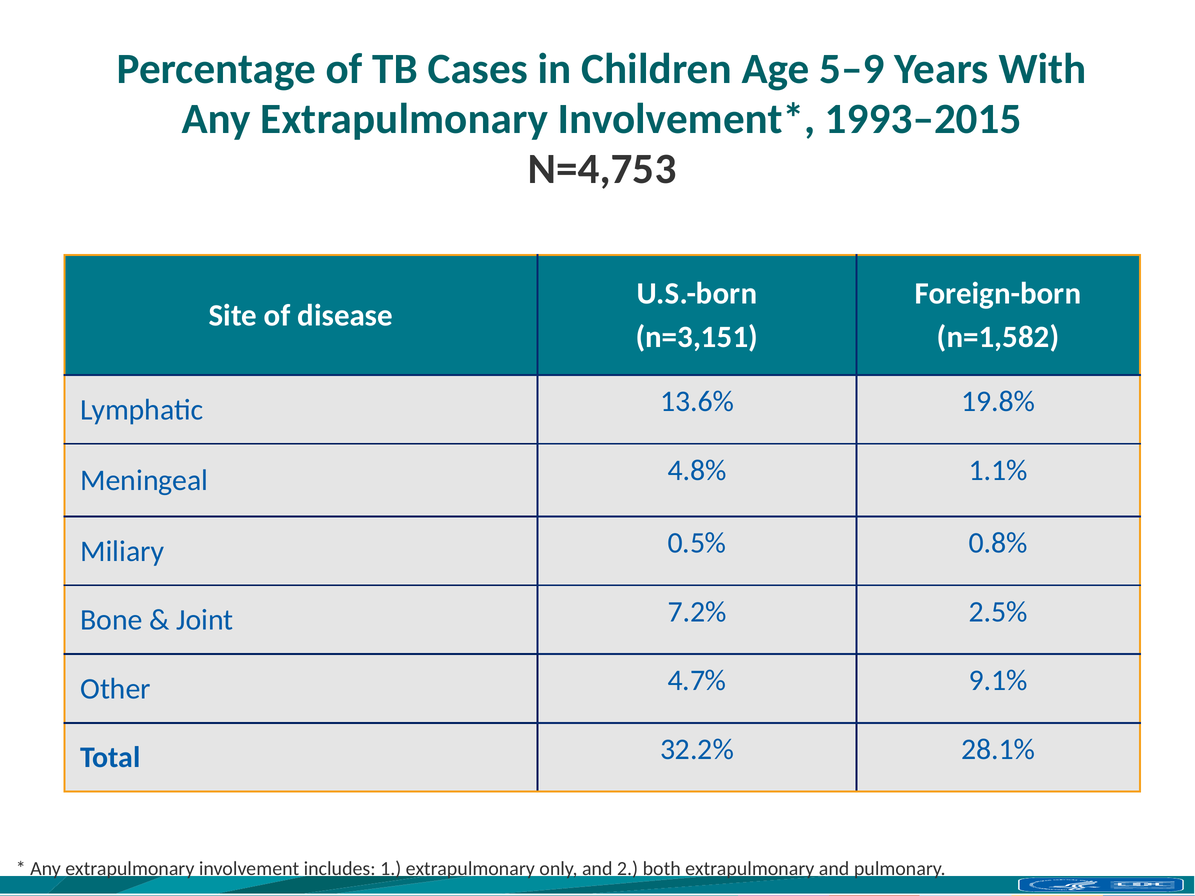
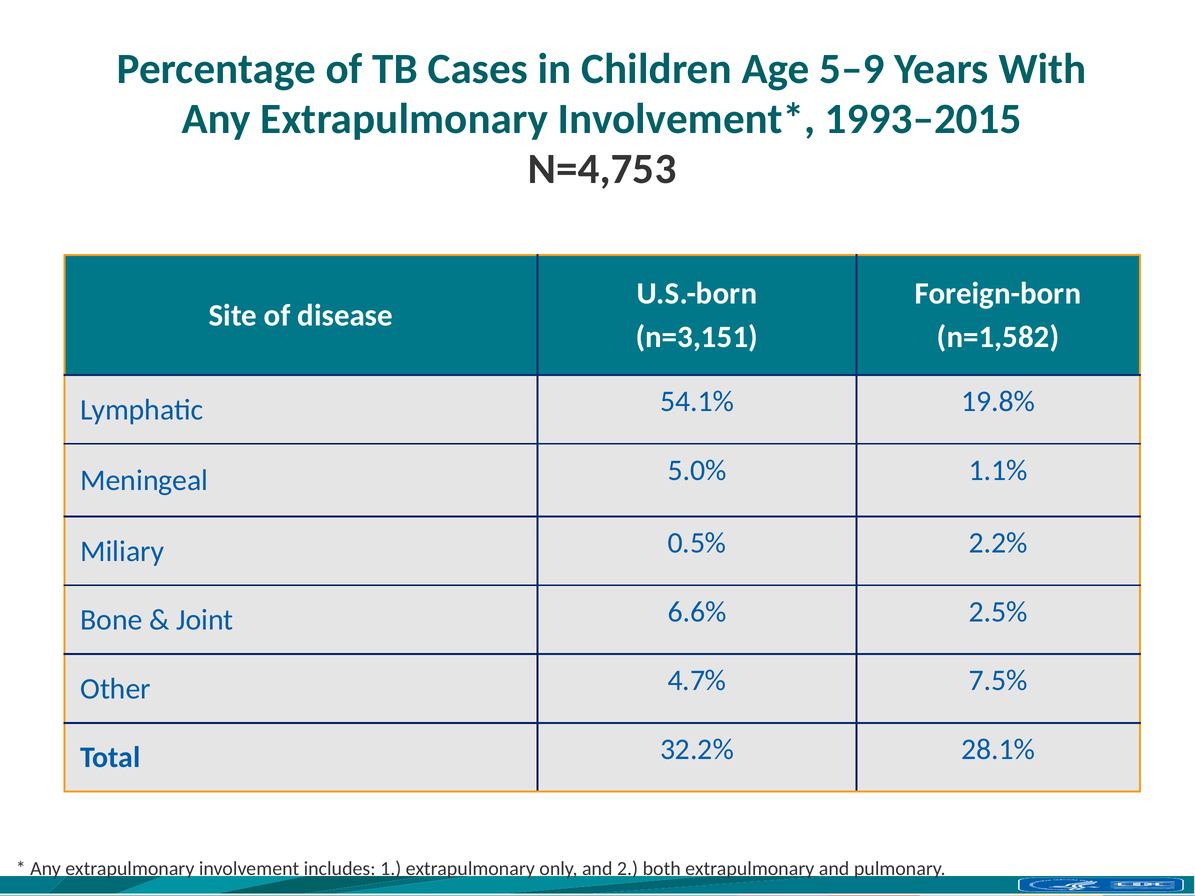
13.6%: 13.6% -> 54.1% (697, 402)
4.8%: 4.8% -> 5.0% (697, 470)
0.8%: 0.8% -> 2.2% (998, 543)
7.2%: 7.2% -> 6.6% (697, 612)
9.1%: 9.1% -> 7.5% (998, 681)
